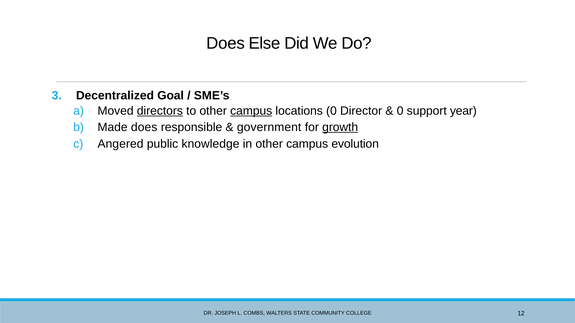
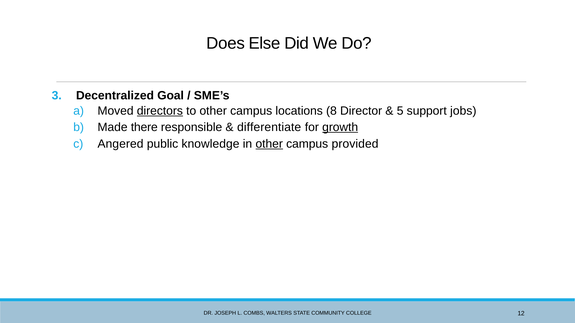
campus underline: present -> none (251, 111)
locations 0: 0 -> 8 (331, 111)
0: 0 -> 5 (400, 111)
year: year -> jobs (463, 111)
Made does: does -> there (144, 127)
government: government -> differentiate (269, 127)
other underline: none -> present (269, 144)
evolution: evolution -> provided (355, 144)
